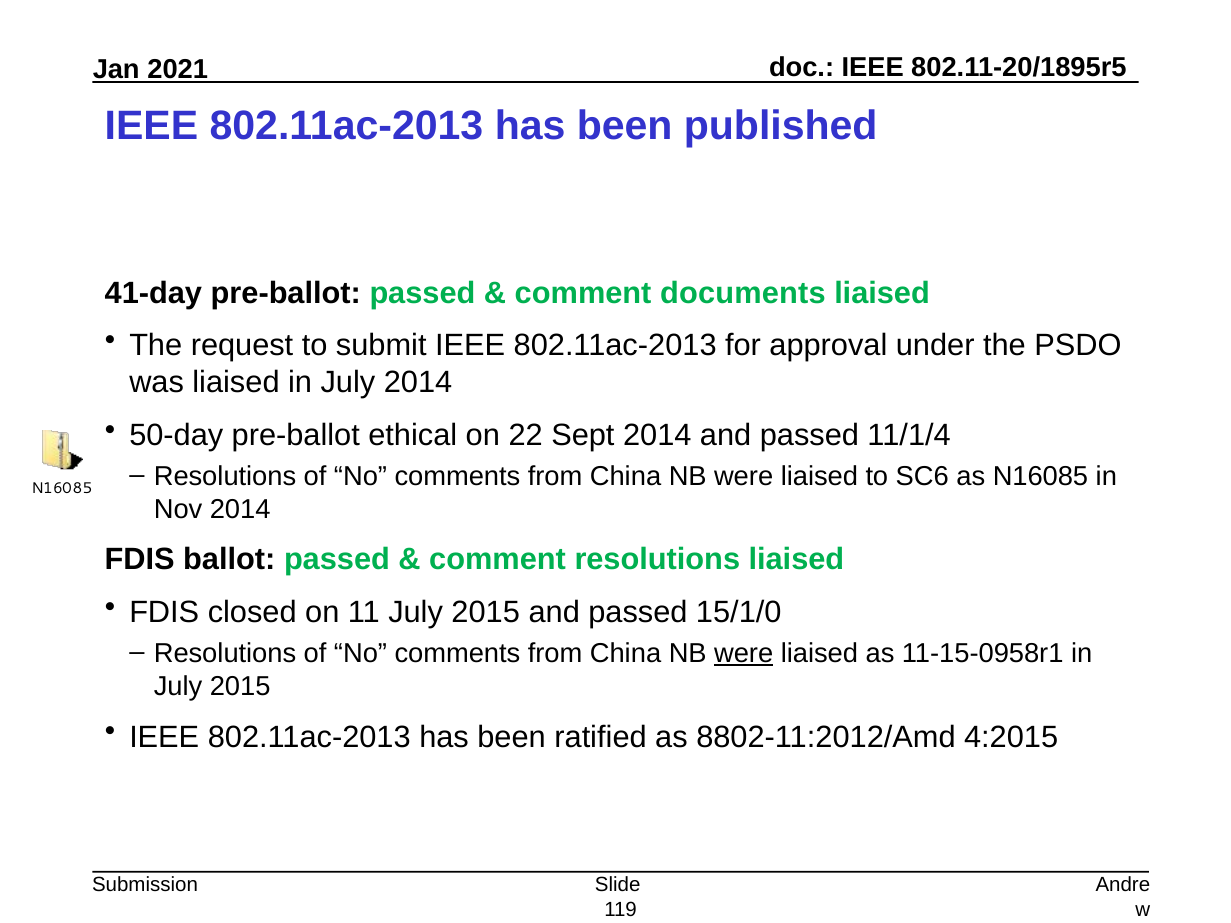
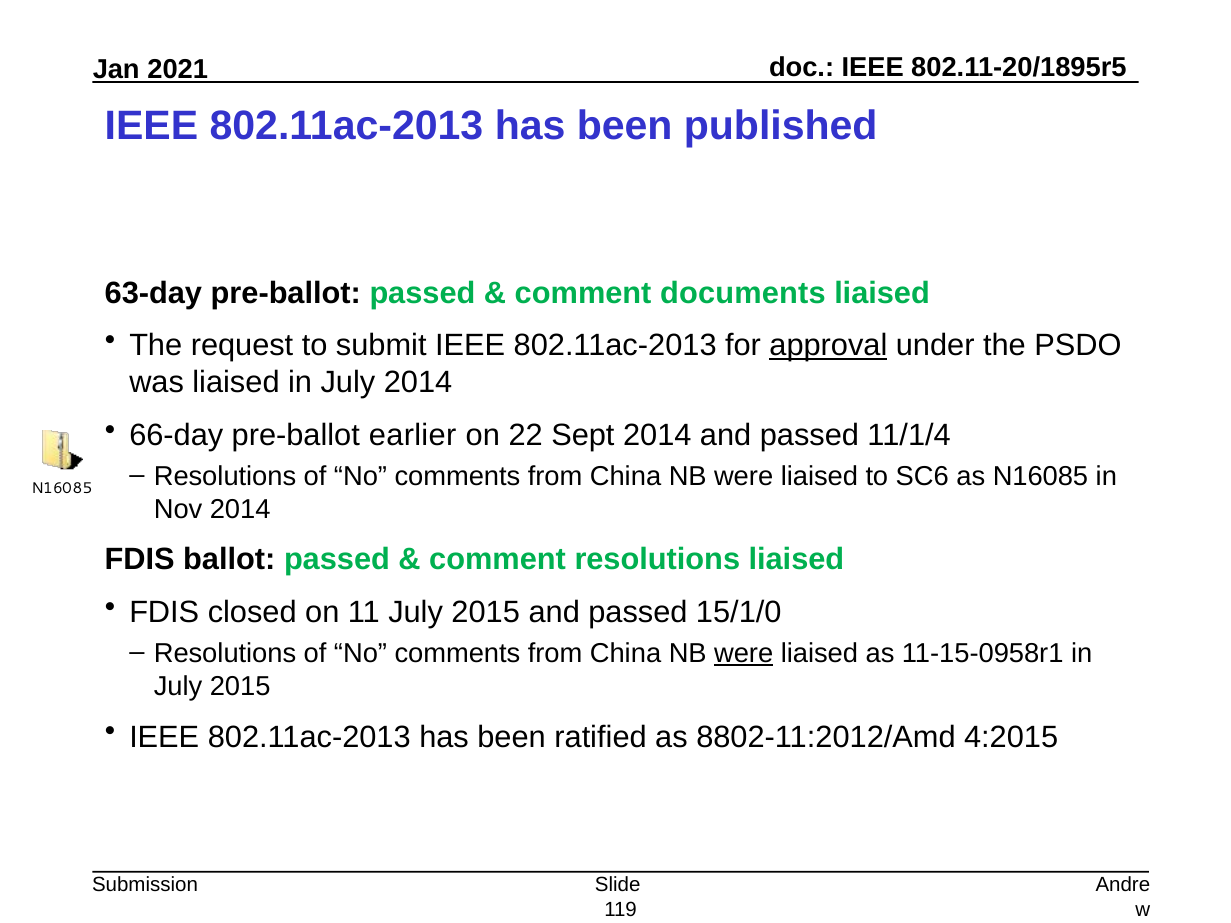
41-day: 41-day -> 63-day (153, 294)
approval underline: none -> present (828, 346)
50-day: 50-day -> 66-day (176, 435)
ethical: ethical -> earlier (413, 435)
